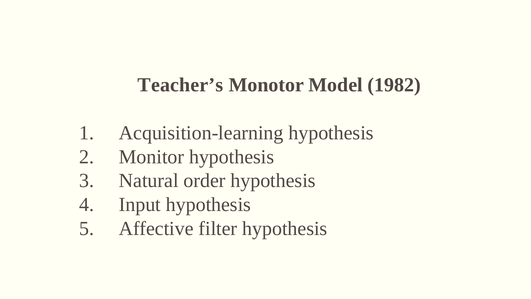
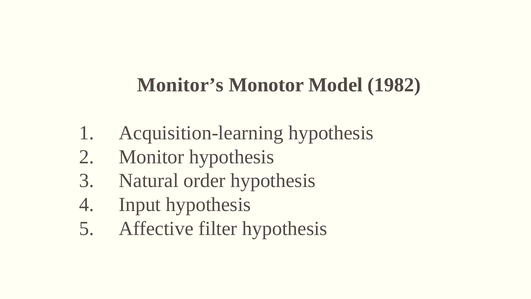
Teacher’s: Teacher’s -> Monitor’s (180, 85)
